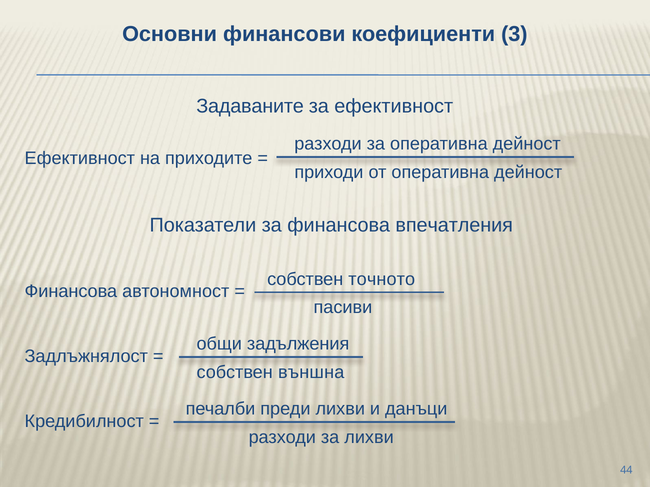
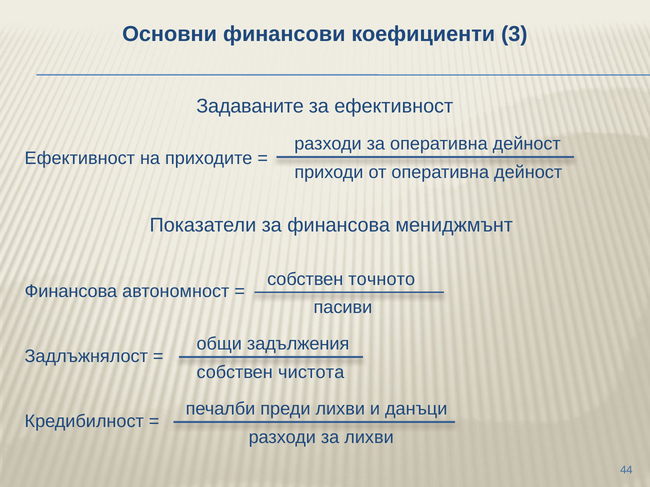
впечатления: впечатления -> мениджмънт (454, 226)
външна: външна -> чистота (311, 373)
